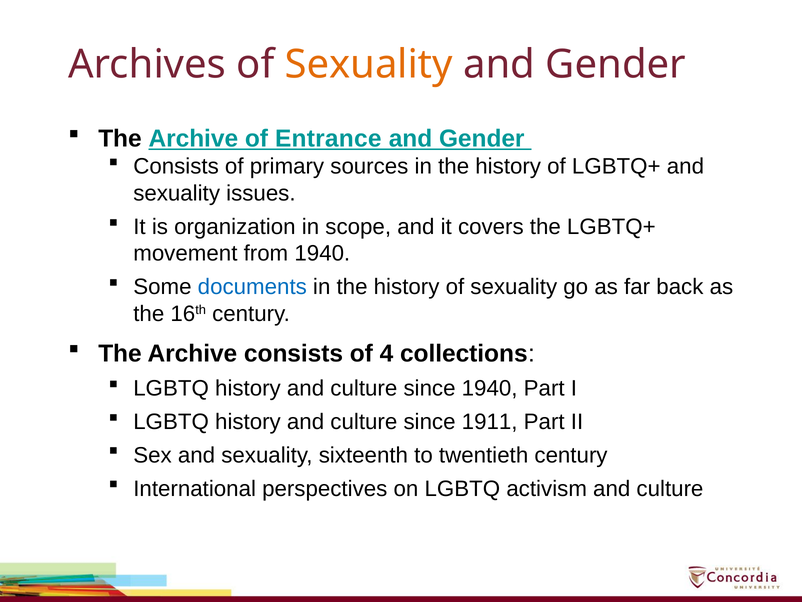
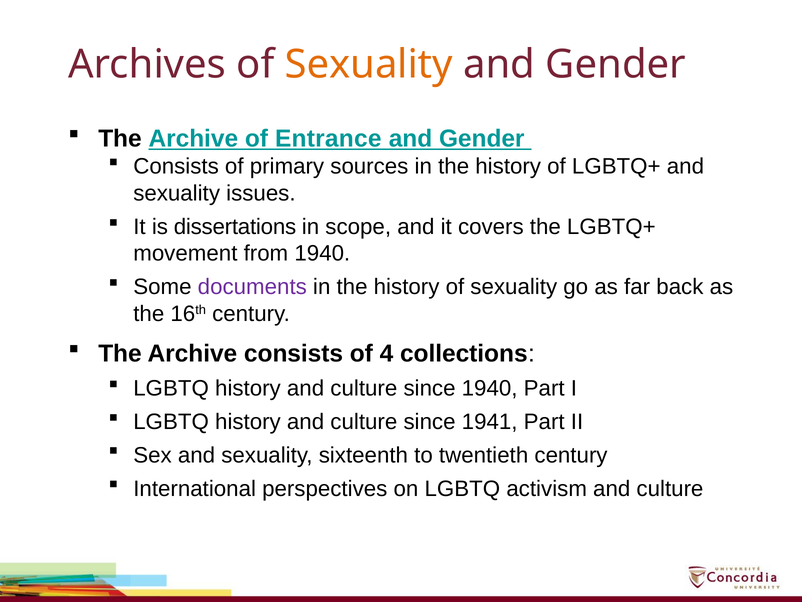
organization: organization -> dissertations (235, 227)
documents colour: blue -> purple (252, 287)
1911: 1911 -> 1941 (490, 421)
